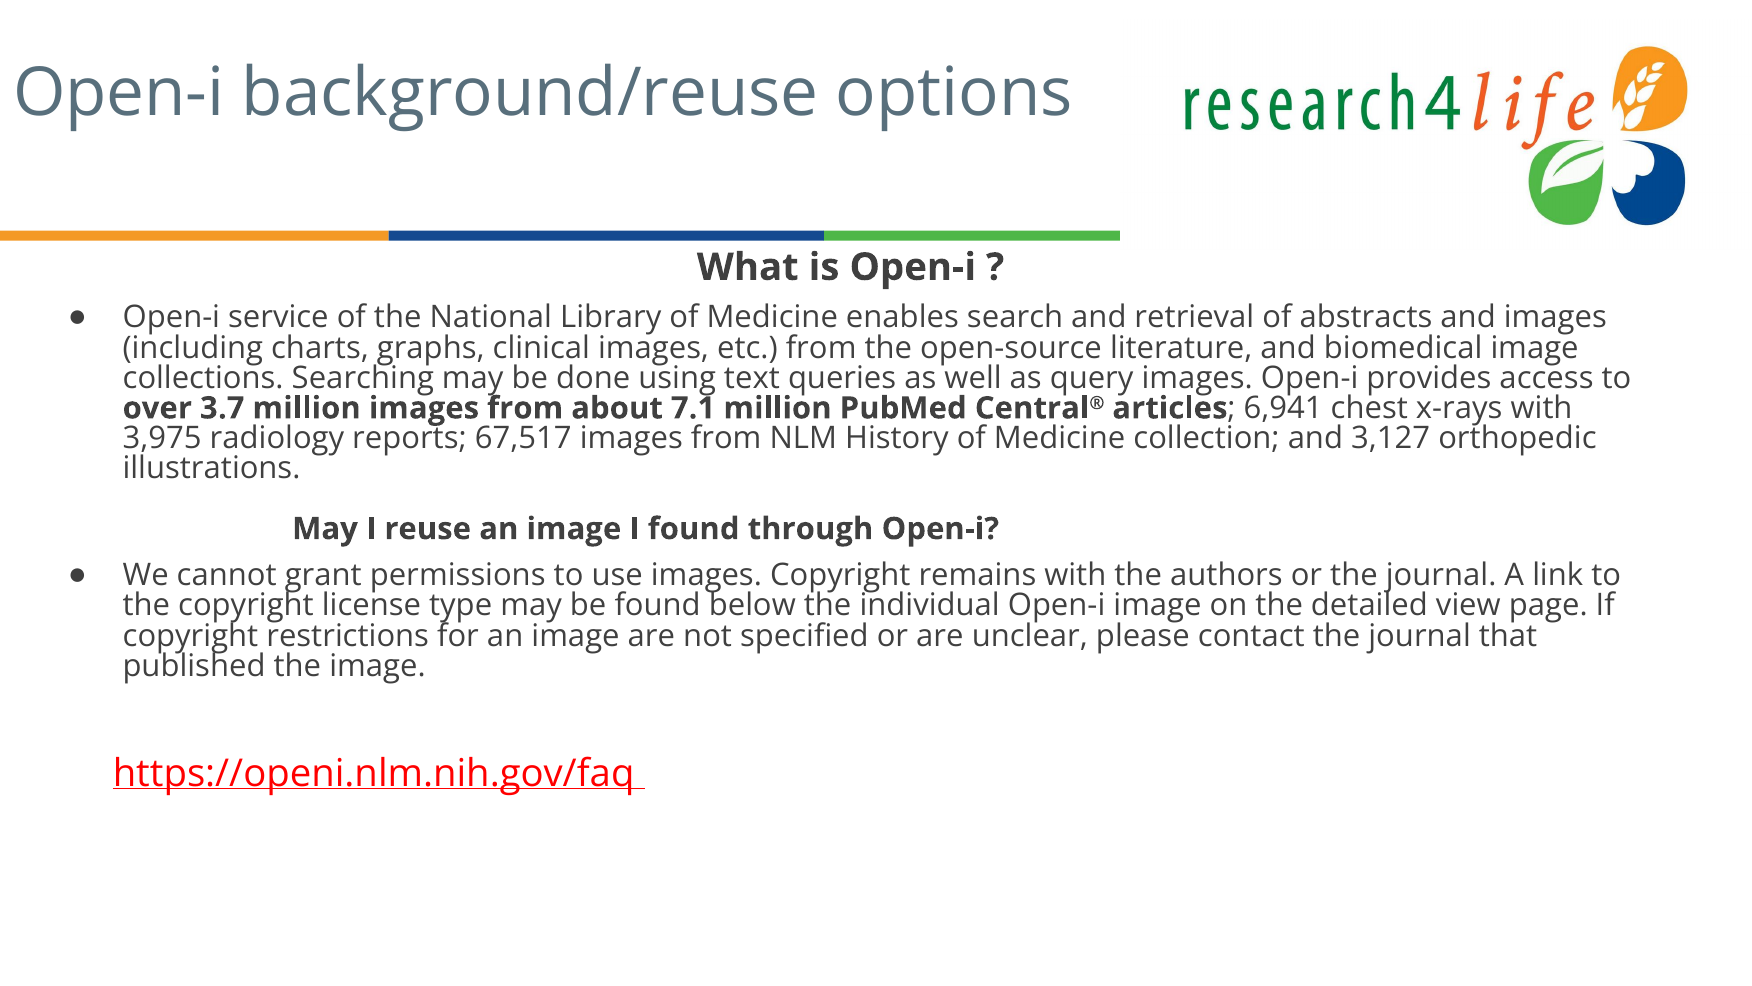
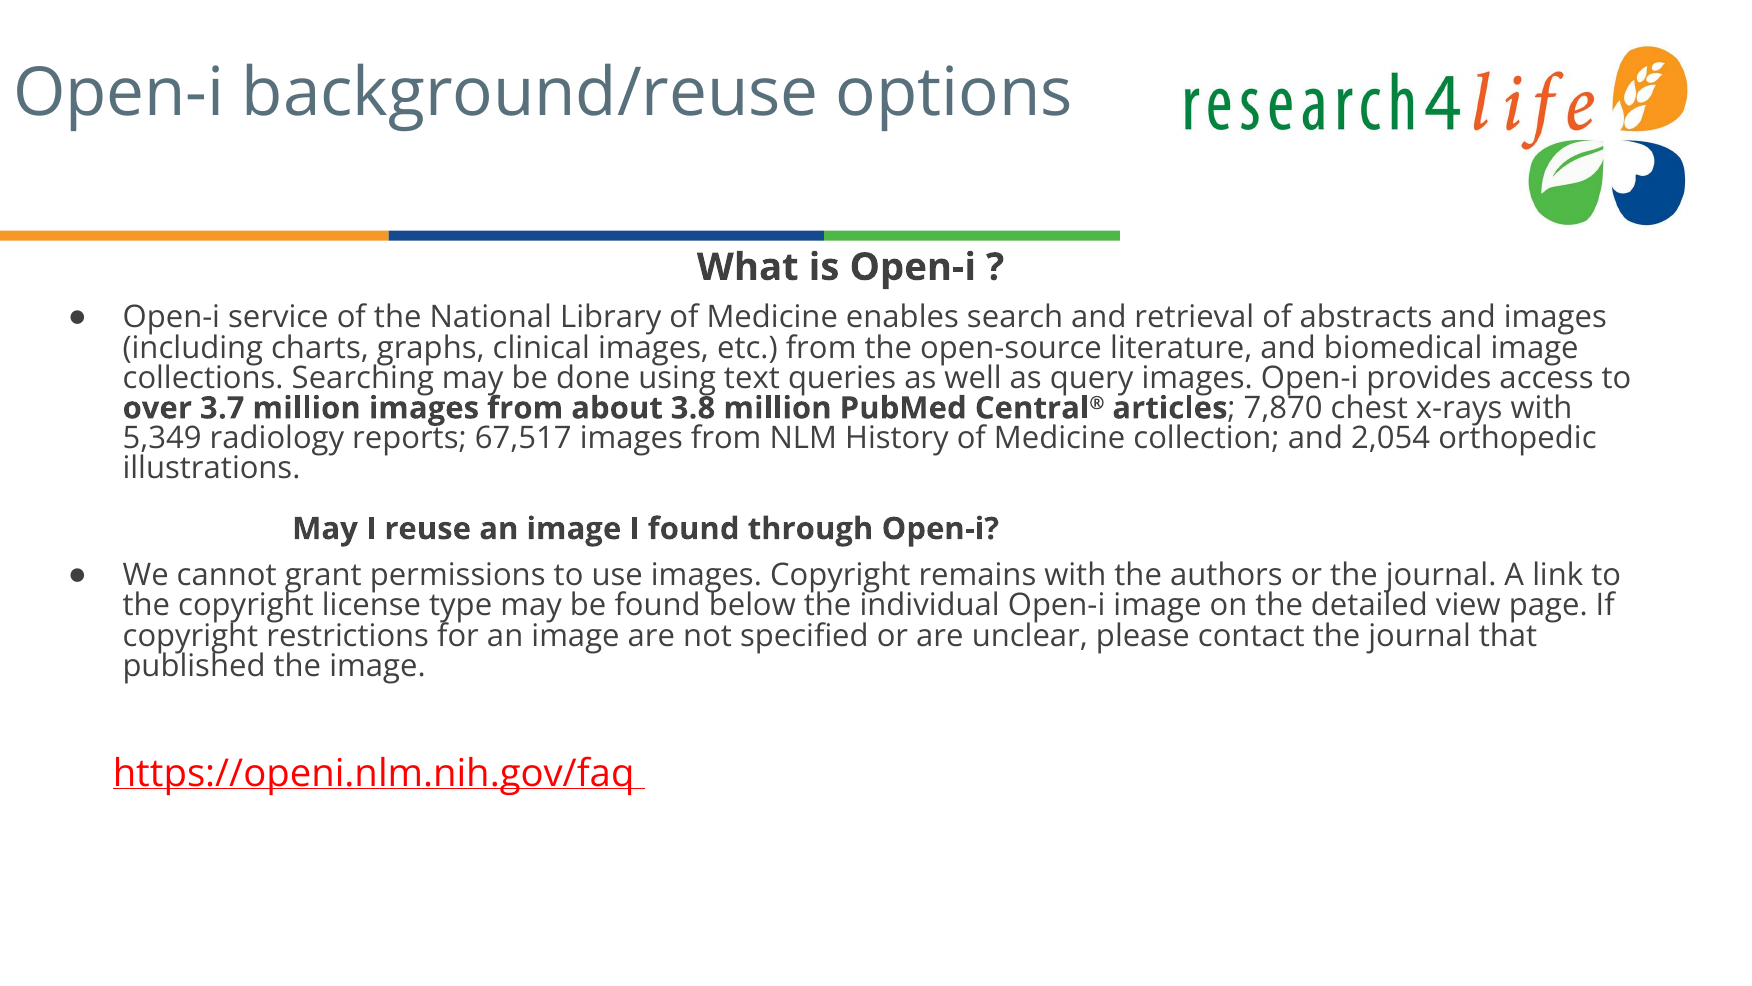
7.1: 7.1 -> 3.8 (693, 408)
6,941: 6,941 -> 7,870 (1283, 408)
3,975: 3,975 -> 5,349 (162, 438)
3,127: 3,127 -> 2,054 (1391, 438)
